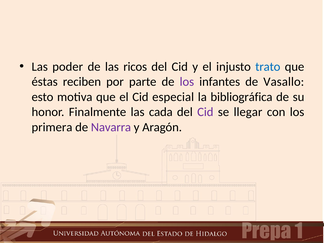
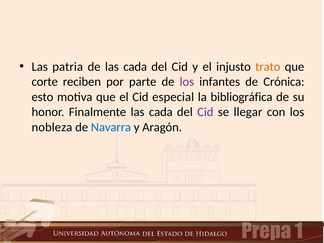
poder: poder -> patria (68, 67)
de las ricos: ricos -> cada (135, 67)
trato colour: blue -> orange (268, 67)
éstas: éstas -> corte (45, 82)
Vasallo: Vasallo -> Crónica (284, 82)
primera: primera -> nobleza (52, 127)
Navarra colour: purple -> blue (111, 127)
